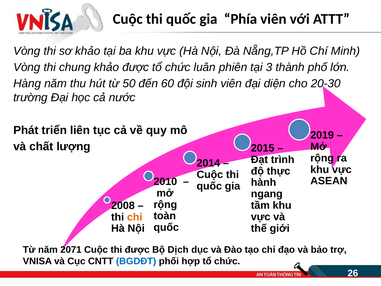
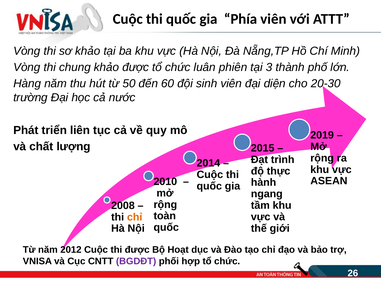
2071: 2071 -> 2012 (71, 250)
Dịch: Dịch -> Hoạt (178, 250)
BGDĐT colour: blue -> purple (136, 261)
